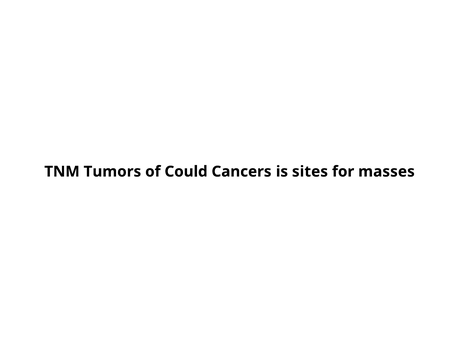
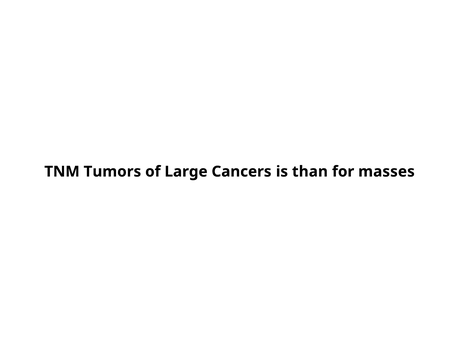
Could: Could -> Large (186, 172)
sites: sites -> than (310, 172)
